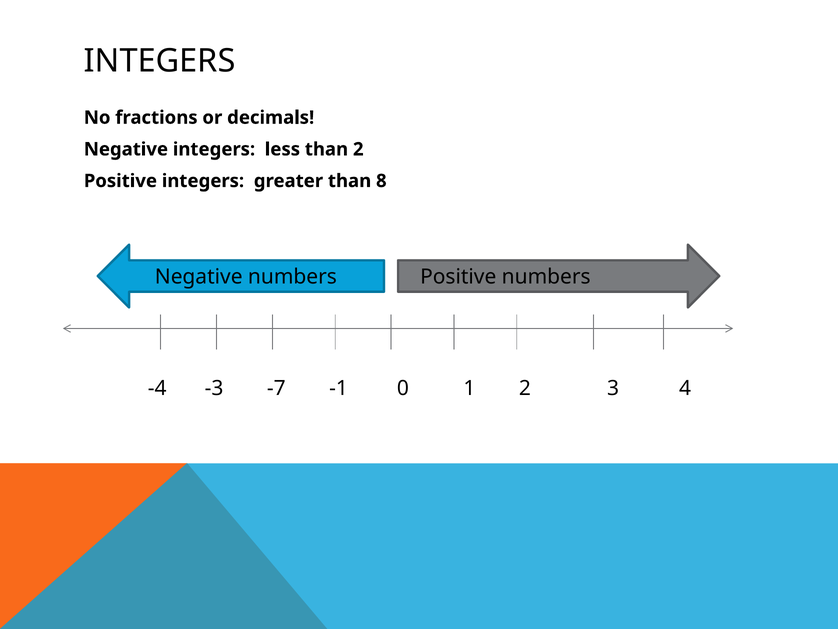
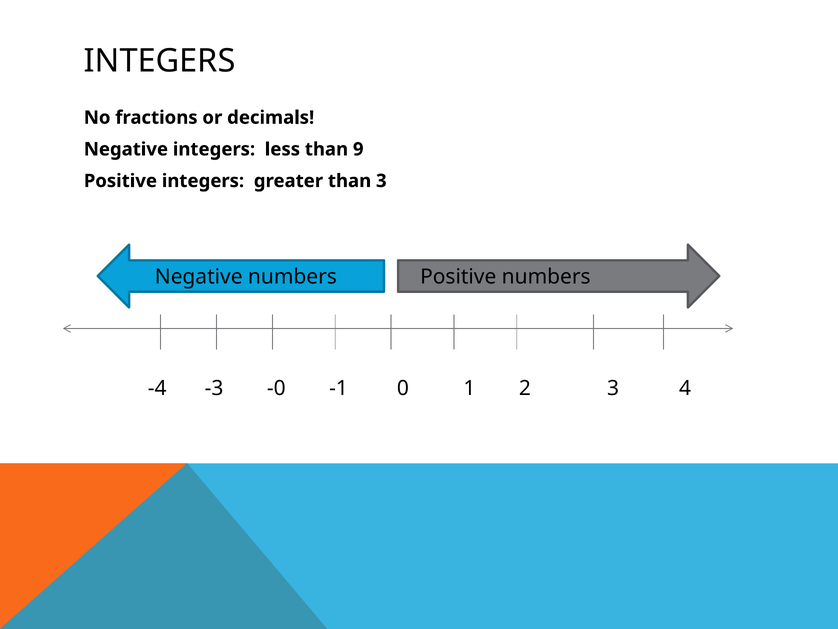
than 2: 2 -> 9 (358, 149)
than 8: 8 -> 3 (381, 181)
-7: -7 -> -0 (276, 388)
